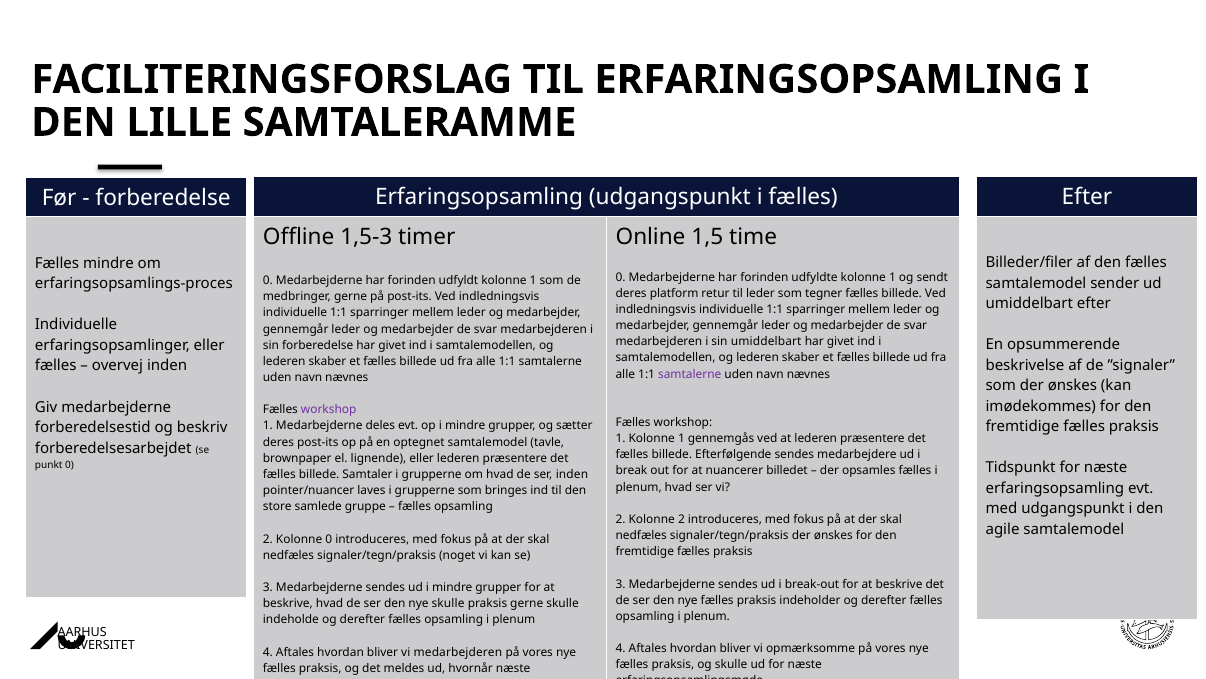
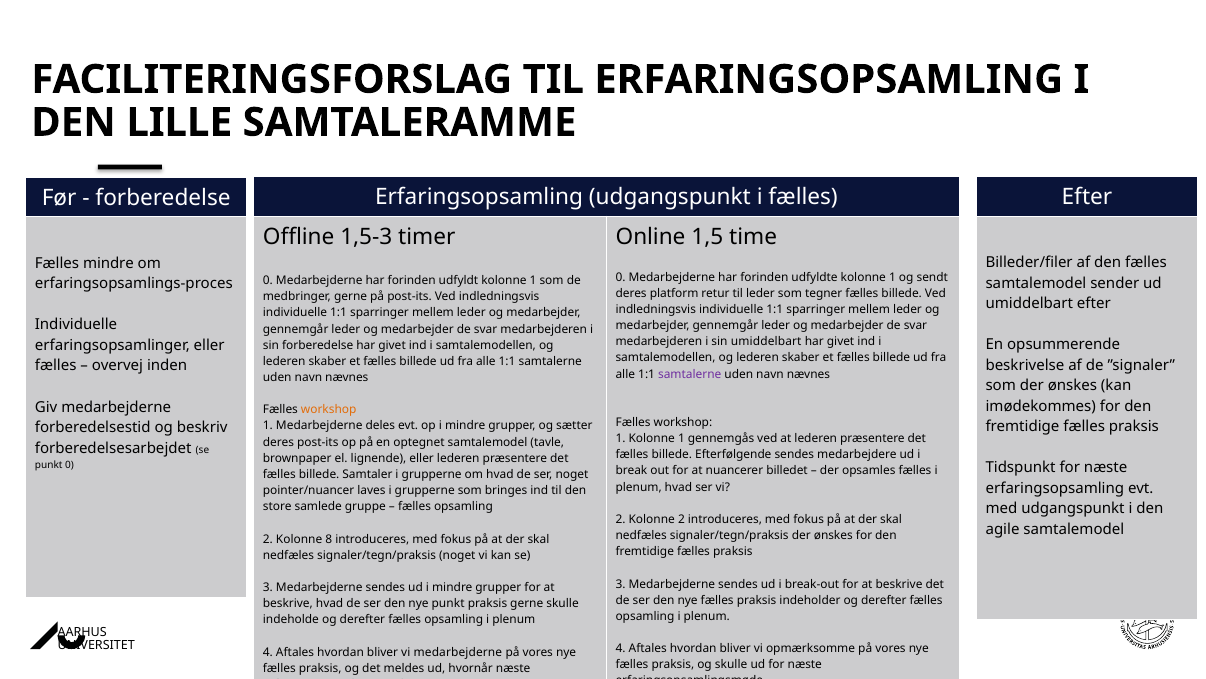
workshop colour: purple -> orange (329, 410)
ser inden: inden -> noget (572, 474)
Kolonne 0: 0 -> 8 (329, 539)
nye skulle: skulle -> punkt (448, 603)
vi medarbejderen: medarbejderen -> medarbejderne (458, 652)
